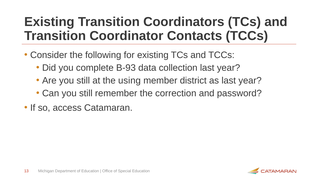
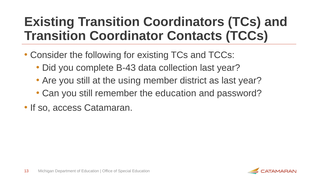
B-93: B-93 -> B-43 (126, 68)
the correction: correction -> education (176, 93)
